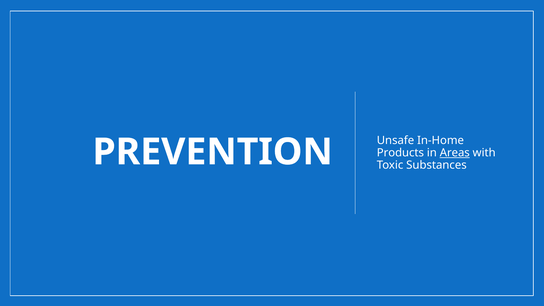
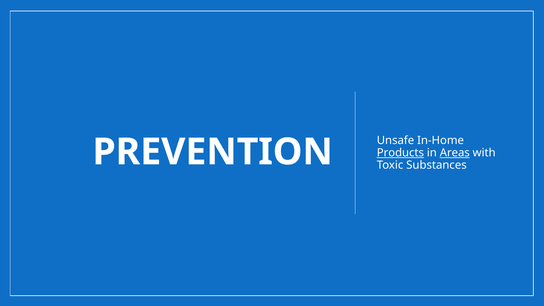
Products underline: none -> present (400, 153)
